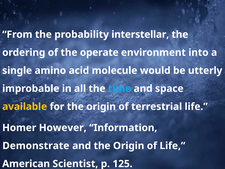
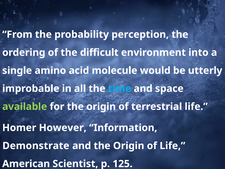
interstellar: interstellar -> perception (140, 34)
operate: operate -> difficult (99, 52)
available colour: yellow -> light green (25, 106)
